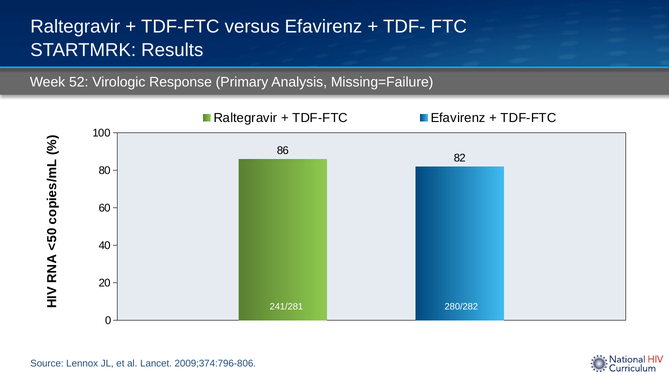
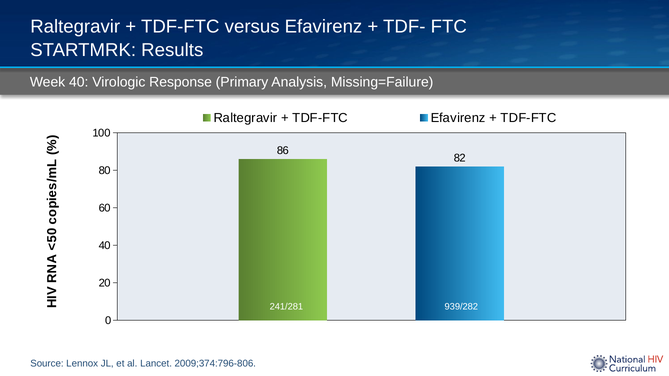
Week 52: 52 -> 40 (79, 82)
280/282: 280/282 -> 939/282 (461, 307)
